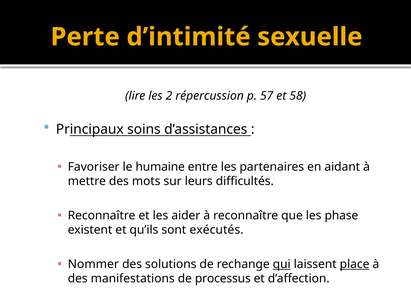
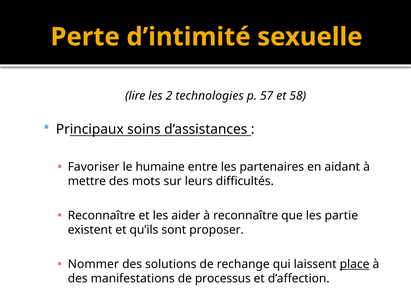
répercussion: répercussion -> technologies (210, 96)
phase: phase -> partie (341, 216)
exécutés: exécutés -> proposer (217, 230)
qui underline: present -> none (282, 264)
